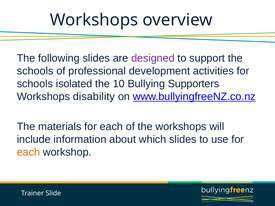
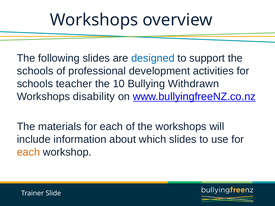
designed colour: purple -> blue (153, 58)
isolated: isolated -> teacher (74, 84)
Supporters: Supporters -> Withdrawn (193, 84)
